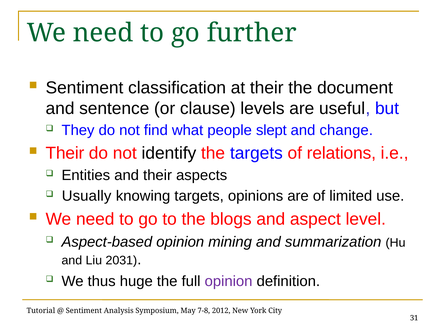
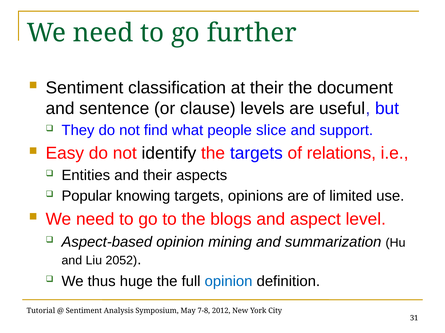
slept: slept -> slice (271, 131)
change: change -> support (346, 131)
Their: Their -> Easy (65, 154)
Usually: Usually -> Popular (87, 196)
2031: 2031 -> 2052 (121, 261)
opinion colour: purple -> blue (229, 282)
